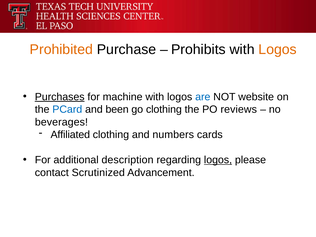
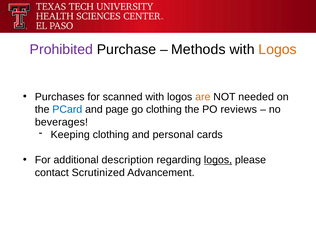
Prohibited colour: orange -> purple (61, 50)
Prohibits: Prohibits -> Methods (198, 50)
Purchases underline: present -> none (60, 97)
machine: machine -> scanned (123, 97)
are colour: blue -> orange (203, 97)
website: website -> needed (256, 97)
been: been -> page (117, 109)
Affiliated: Affiliated -> Keeping (70, 135)
numbers: numbers -> personal (173, 135)
